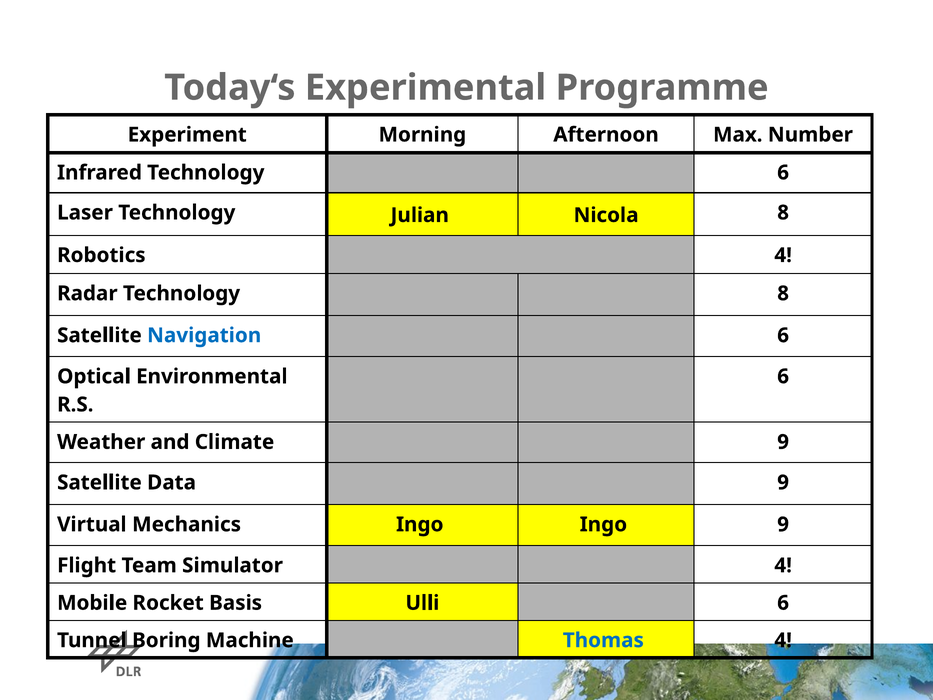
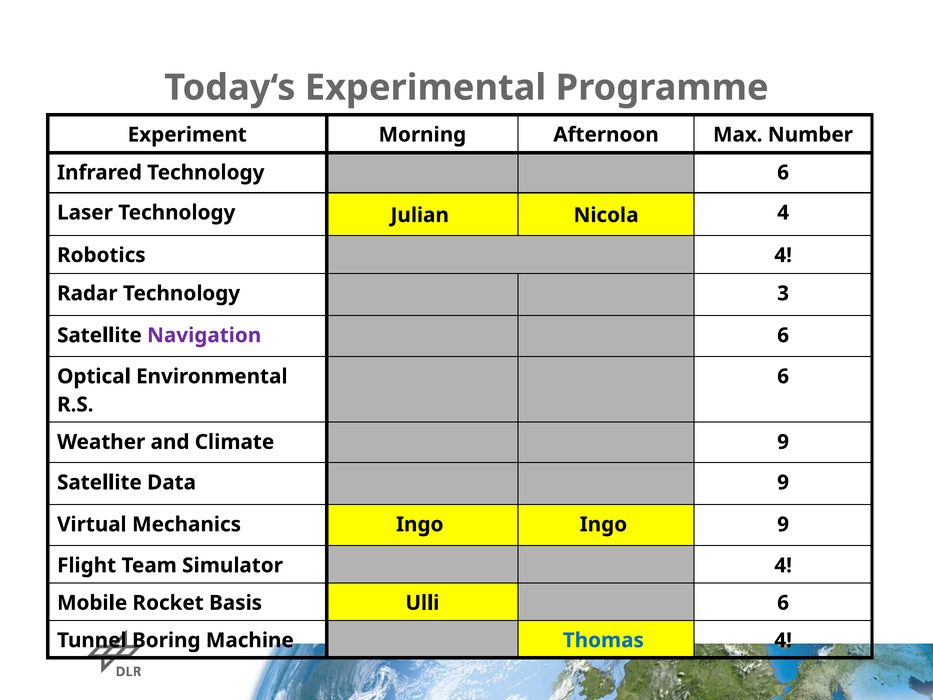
Nicola 8: 8 -> 4 (783, 213)
Technology 8: 8 -> 3 (783, 293)
Navigation colour: blue -> purple (204, 335)
